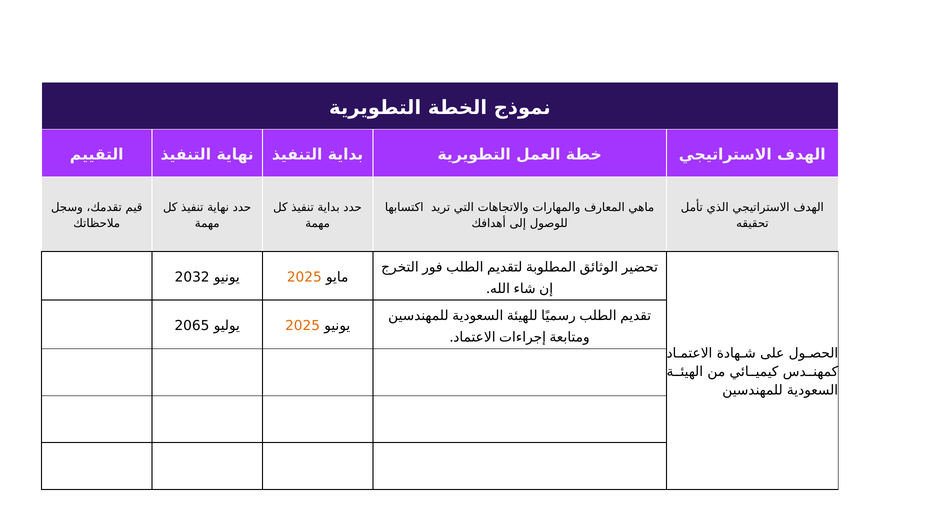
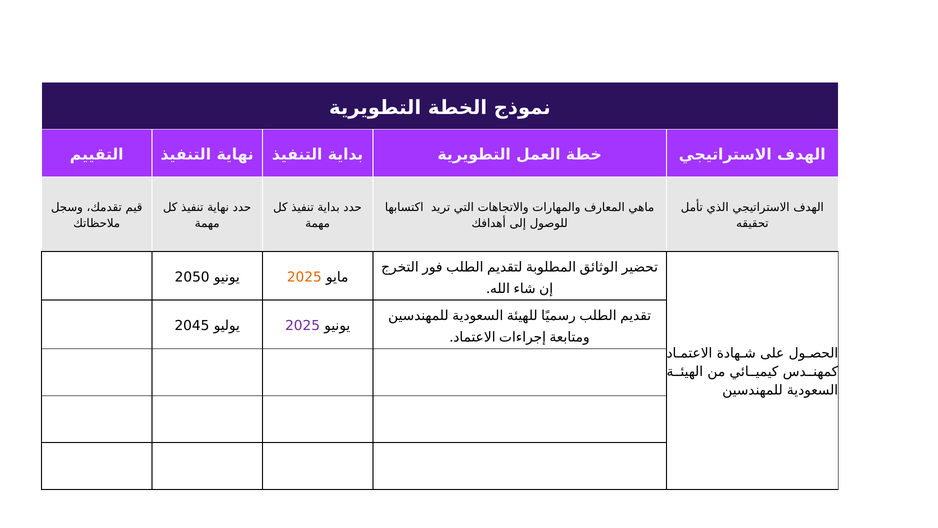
2032: 2032 -> 2050 (192, 277)
2065: 2065 -> 2045 (192, 326)
2025 colour: orange -> purple (303, 326)
